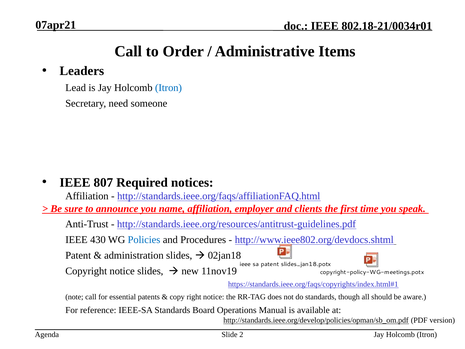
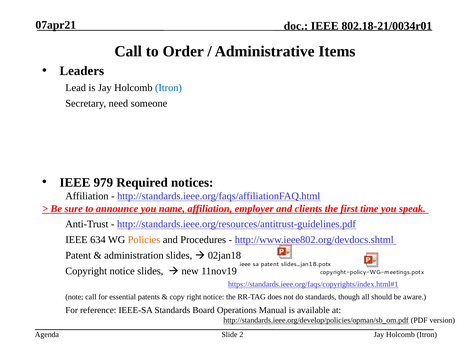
807: 807 -> 979 (103, 182)
430: 430 -> 634 (98, 240)
Policies colour: blue -> orange (144, 240)
